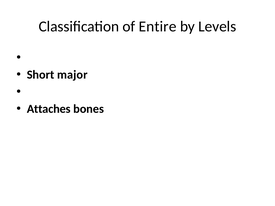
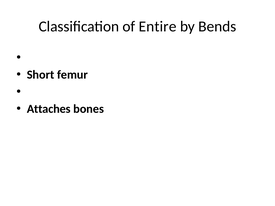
Levels: Levels -> Bends (217, 27)
major: major -> femur (72, 75)
